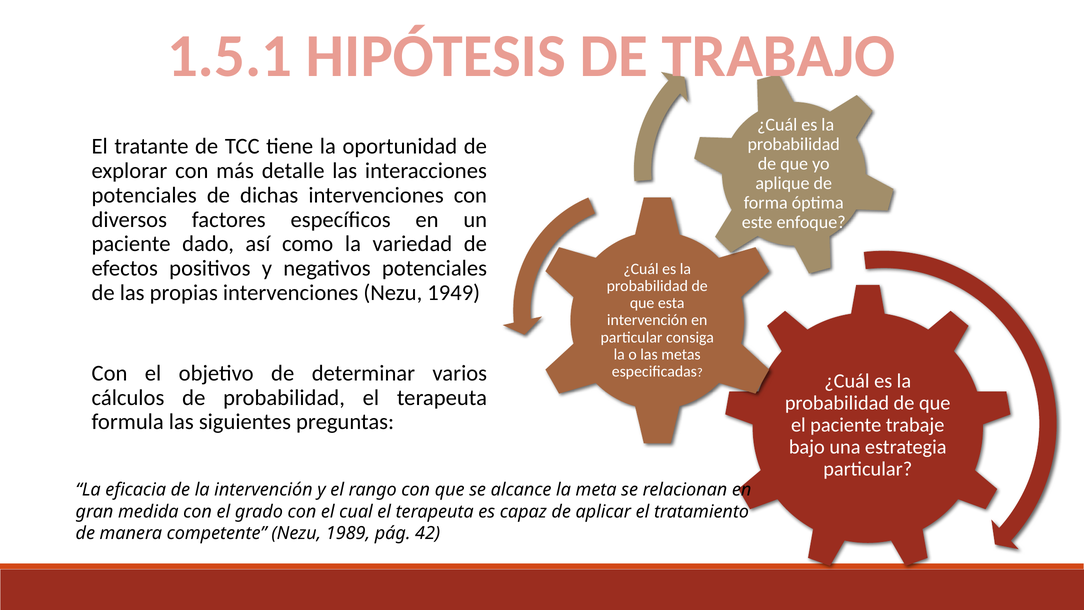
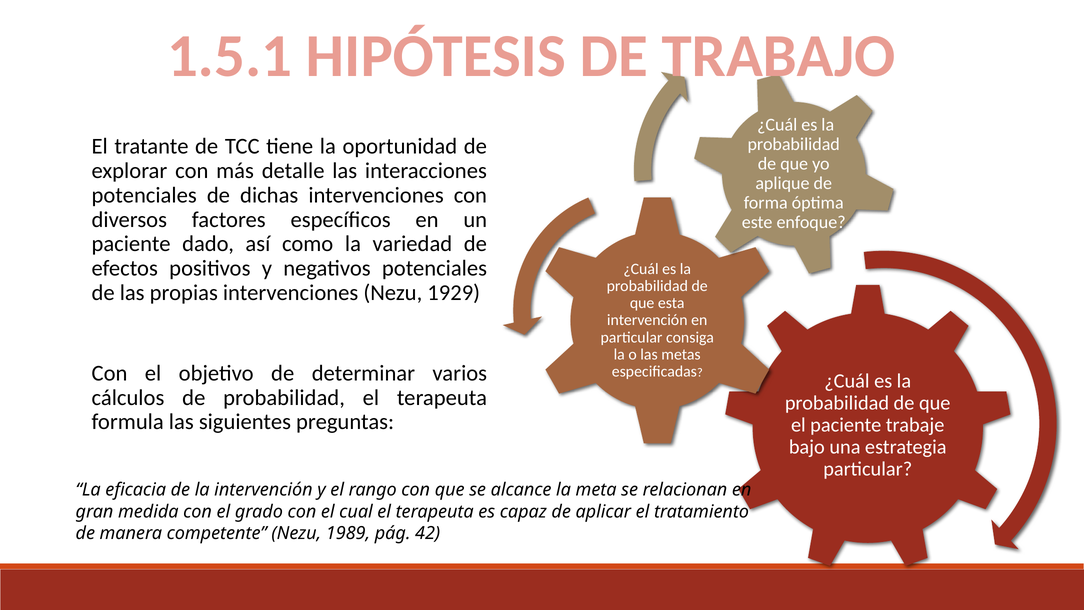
1949: 1949 -> 1929 (454, 293)
